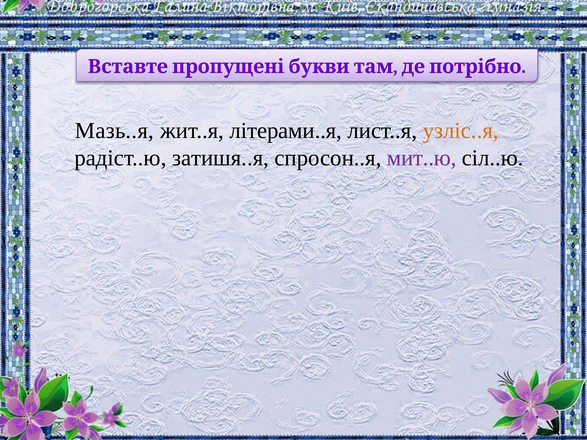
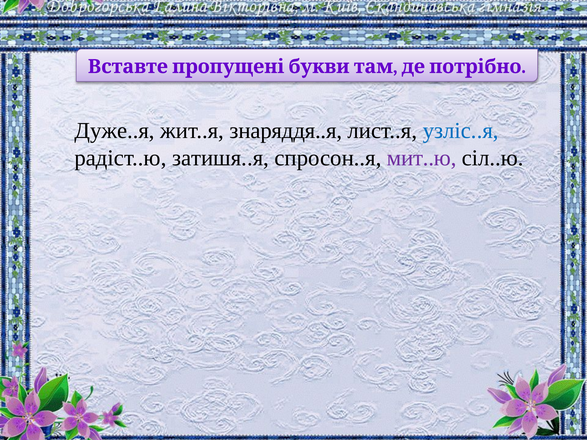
Мазь..я: Мазь..я -> Дуже..я (115, 131)
літерами..я: літерами..я -> знаряддя..я (286, 131)
узліс..я colour: orange -> blue (461, 131)
